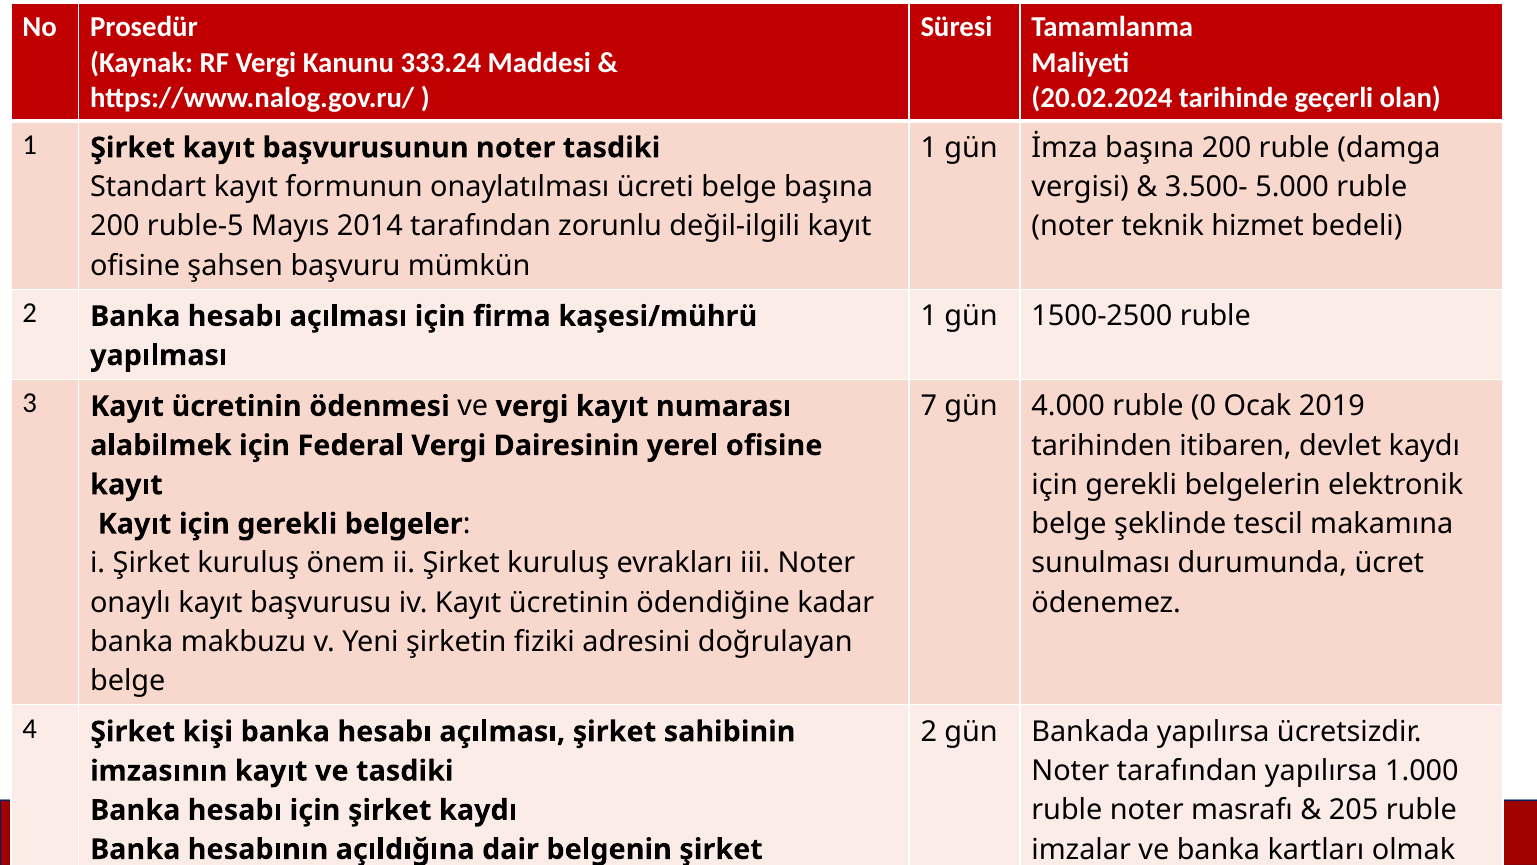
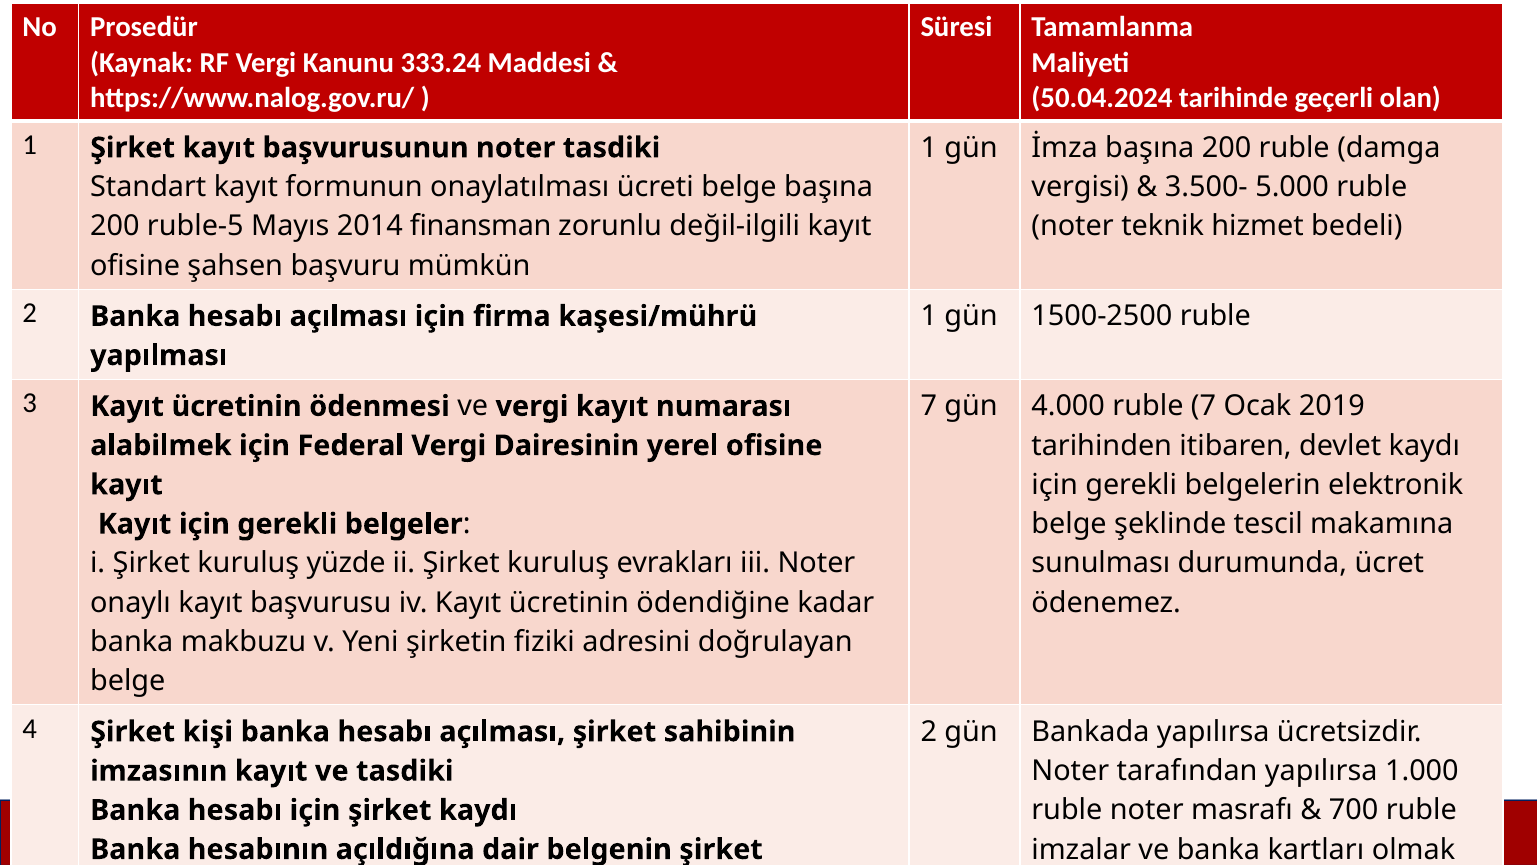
20.02.2024: 20.02.2024 -> 50.04.2024 (1102, 98)
2014 tarafından: tarafından -> finansman (481, 226)
ruble 0: 0 -> 7 (1204, 406)
önem: önem -> yüzde (346, 563)
205: 205 -> 700 (1354, 810)
